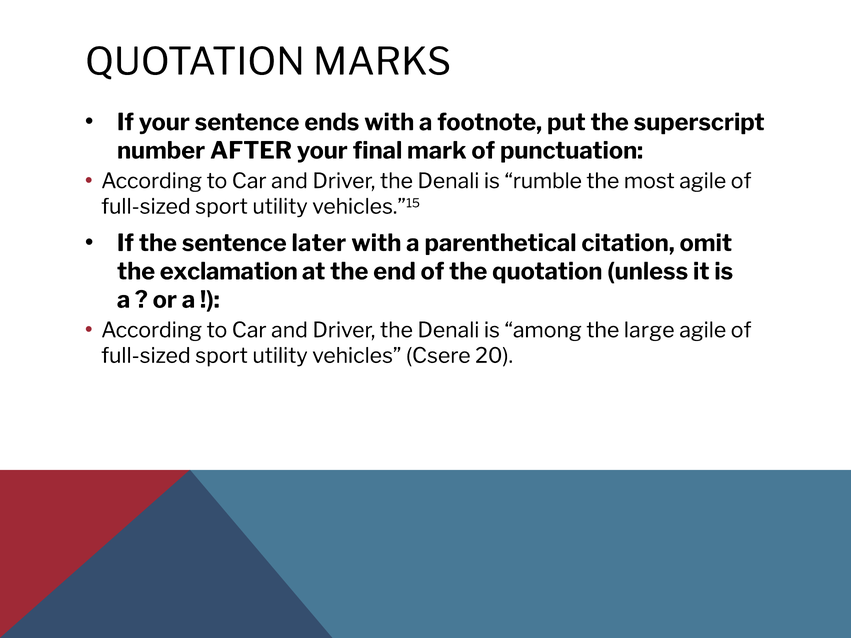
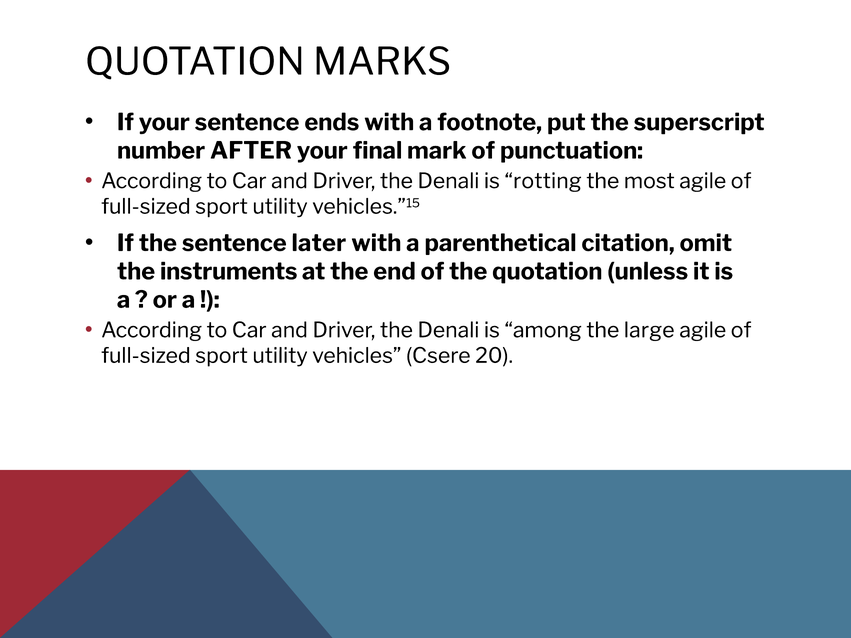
rumble: rumble -> rotting (543, 181)
exclamation: exclamation -> instruments (229, 272)
